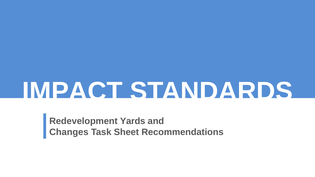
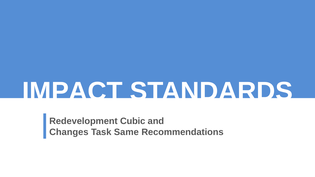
Yards: Yards -> Cubic (133, 121)
Sheet: Sheet -> Same (126, 132)
